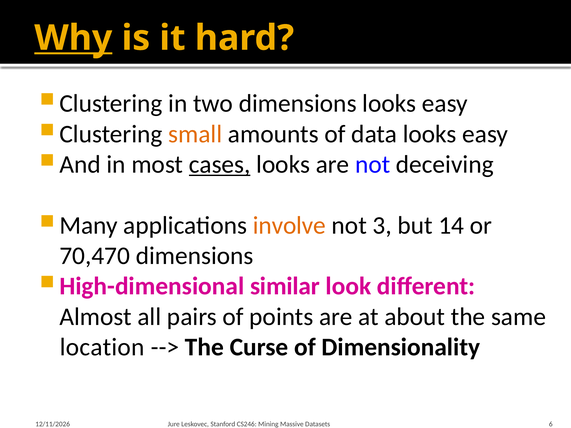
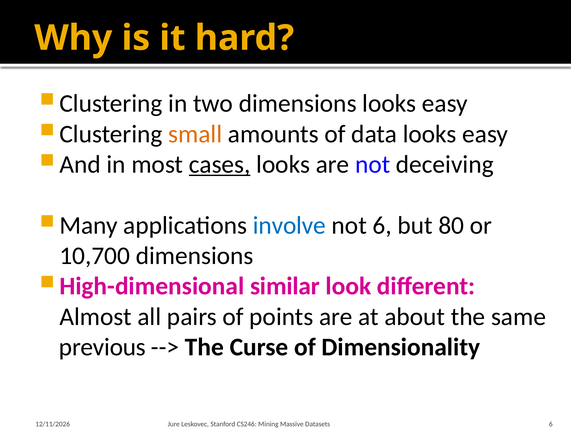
Why underline: present -> none (73, 38)
involve colour: orange -> blue (289, 225)
not 3: 3 -> 6 (382, 225)
14: 14 -> 80 (451, 225)
70,470: 70,470 -> 10,700 (95, 256)
location: location -> previous (102, 347)
